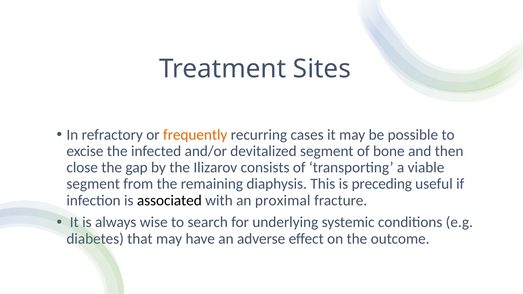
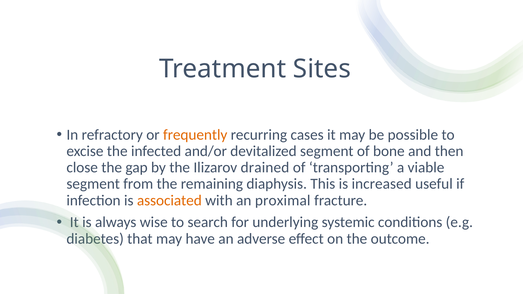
consists: consists -> drained (265, 168)
preceding: preceding -> increased (382, 184)
associated colour: black -> orange (169, 201)
